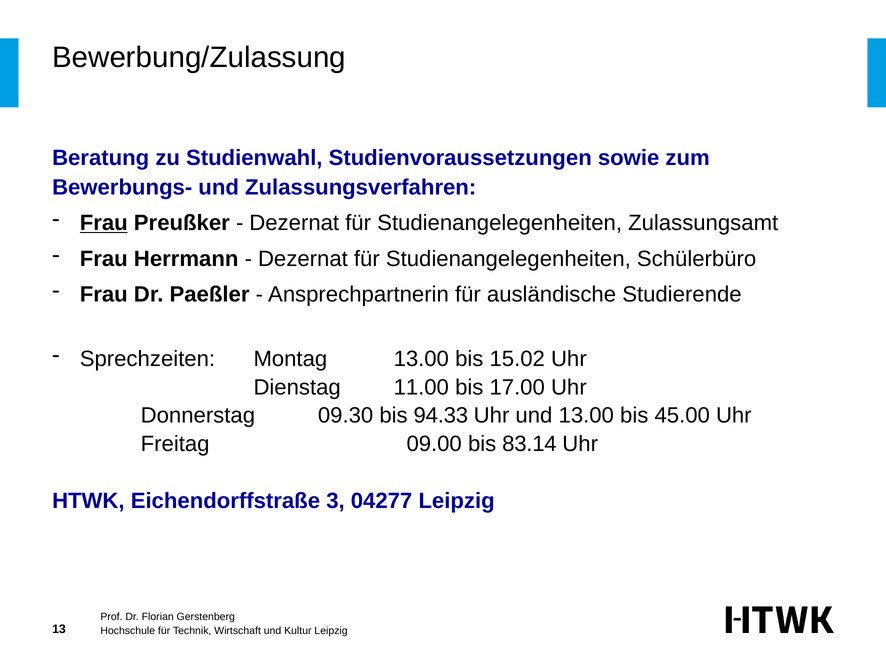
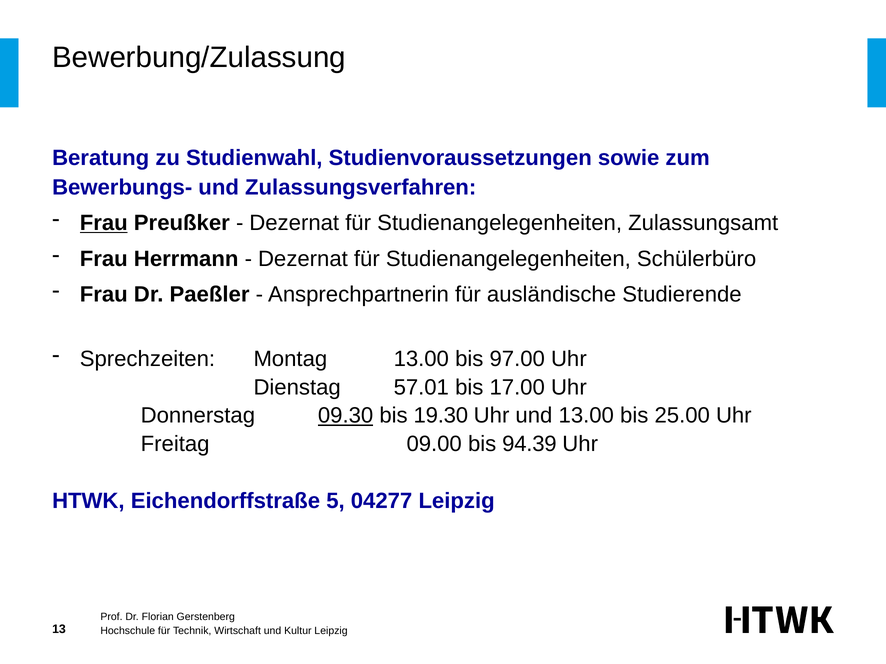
15.02: 15.02 -> 97.00 (517, 359)
11.00: 11.00 -> 57.01 (421, 388)
09.30 underline: none -> present (346, 416)
94.33: 94.33 -> 19.30 (441, 416)
45.00: 45.00 -> 25.00 (682, 416)
83.14: 83.14 -> 94.39 (529, 444)
3: 3 -> 5 (335, 501)
